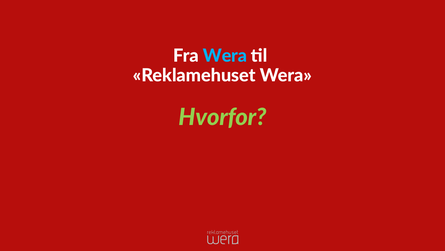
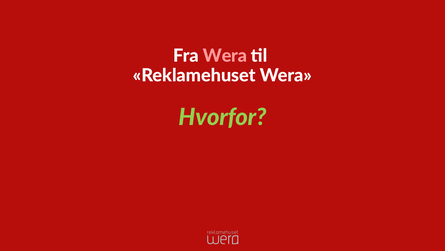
Wera colour: light blue -> pink (225, 56)
